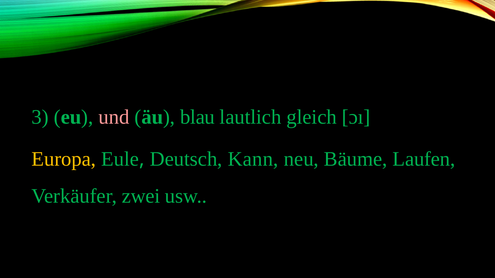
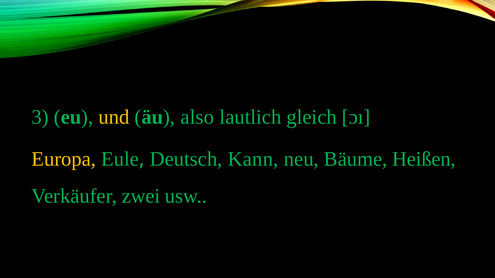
und colour: pink -> yellow (114, 117)
blau: blau -> also (197, 117)
Laufen: Laufen -> Heißen (424, 159)
